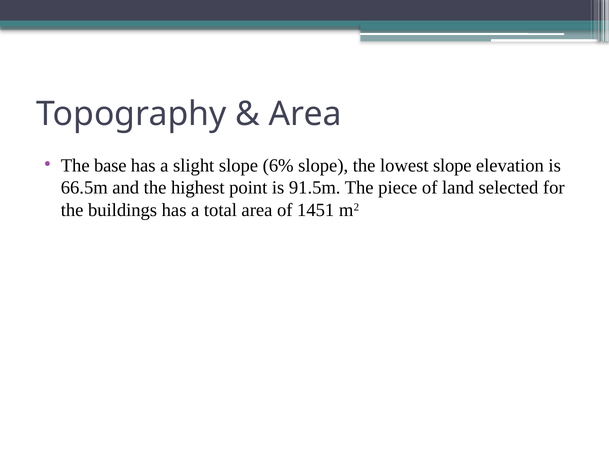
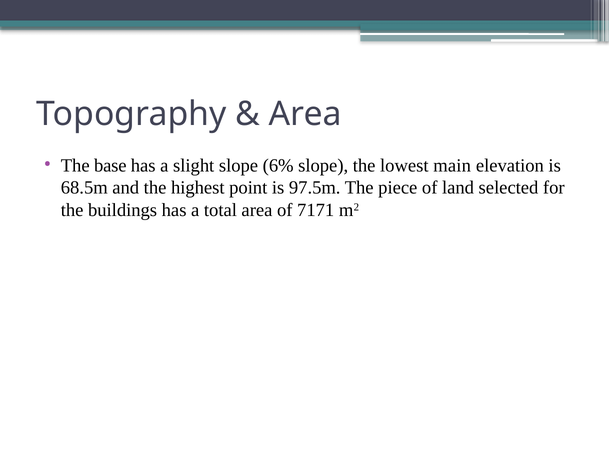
lowest slope: slope -> main (452, 165)
66.5m: 66.5m -> 68.5m (84, 188)
91.5m: 91.5m -> 97.5m (315, 188)
1451: 1451 -> 7171 (316, 210)
